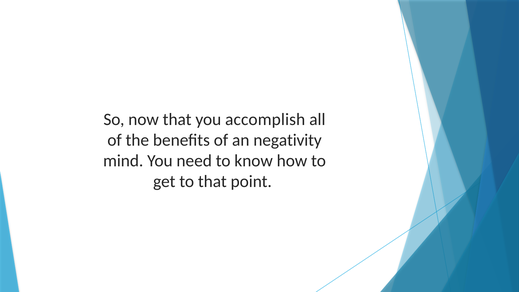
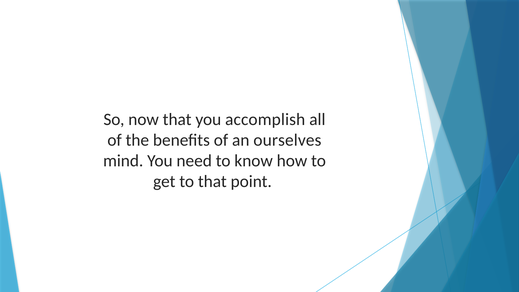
negativity: negativity -> ourselves (287, 140)
